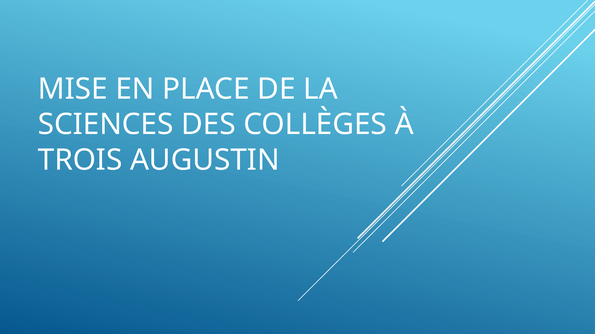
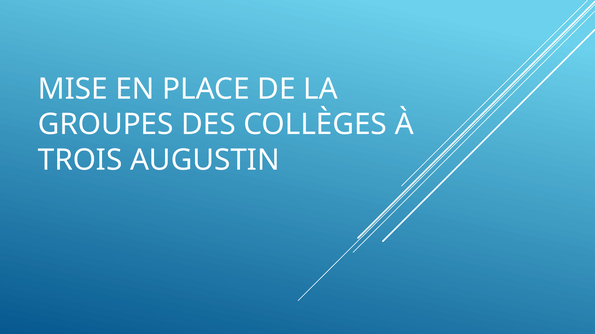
SCIENCES: SCIENCES -> GROUPES (106, 125)
